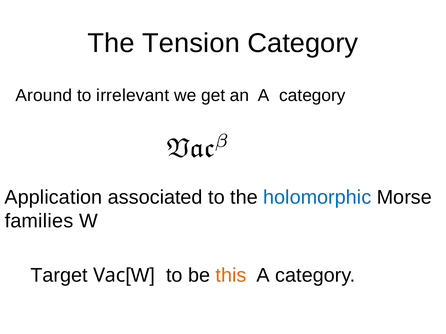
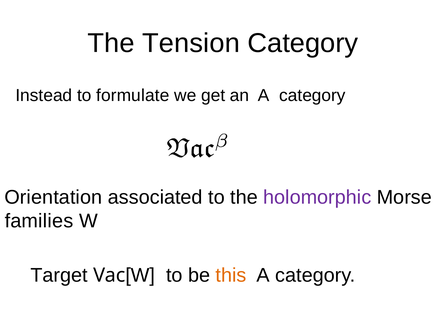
Around: Around -> Instead (44, 96)
irrelevant: irrelevant -> formulate (133, 96)
Application: Application -> Orientation (53, 198)
holomorphic colour: blue -> purple (317, 198)
